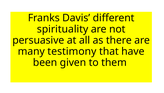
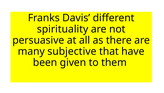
testimony: testimony -> subjective (72, 51)
